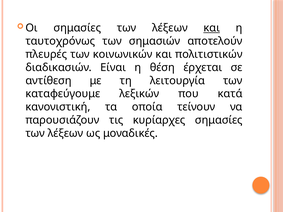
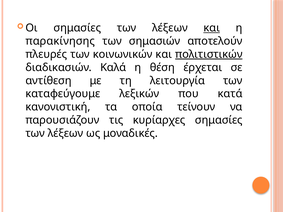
ταυτοχρόνως: ταυτοχρόνως -> παρακίνησης (60, 41)
πολιτιστικών underline: none -> present (209, 54)
Είναι: Είναι -> Καλά (113, 67)
